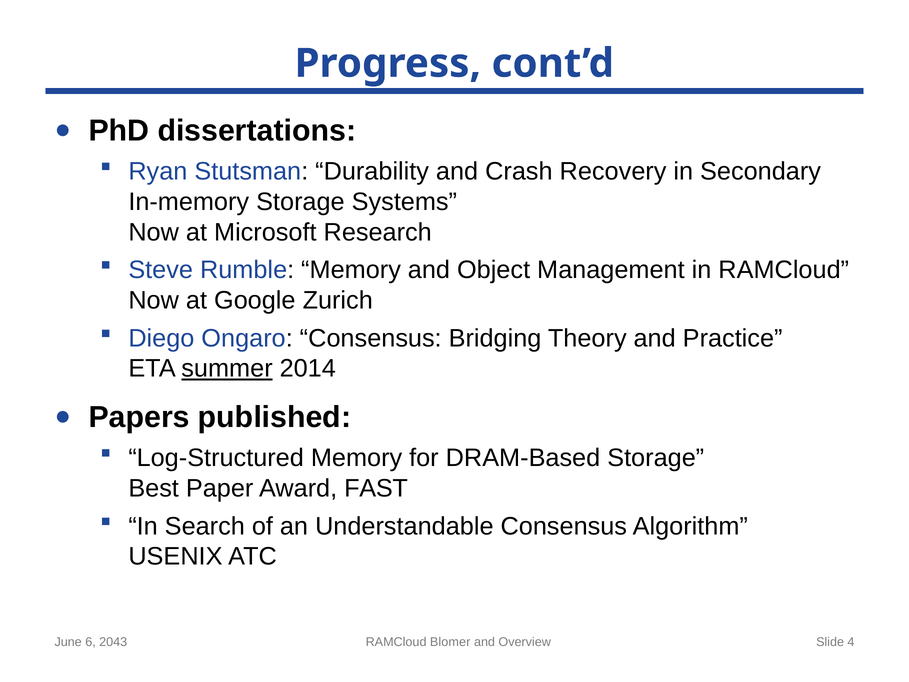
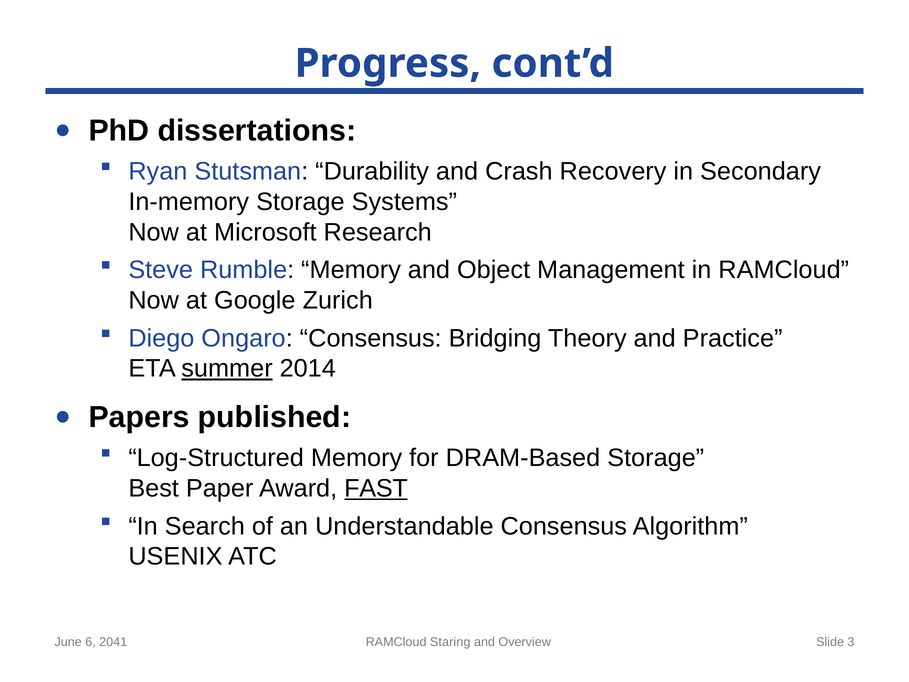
FAST underline: none -> present (376, 488)
2043: 2043 -> 2041 (113, 642)
Blomer: Blomer -> Staring (450, 642)
4: 4 -> 3 (851, 642)
